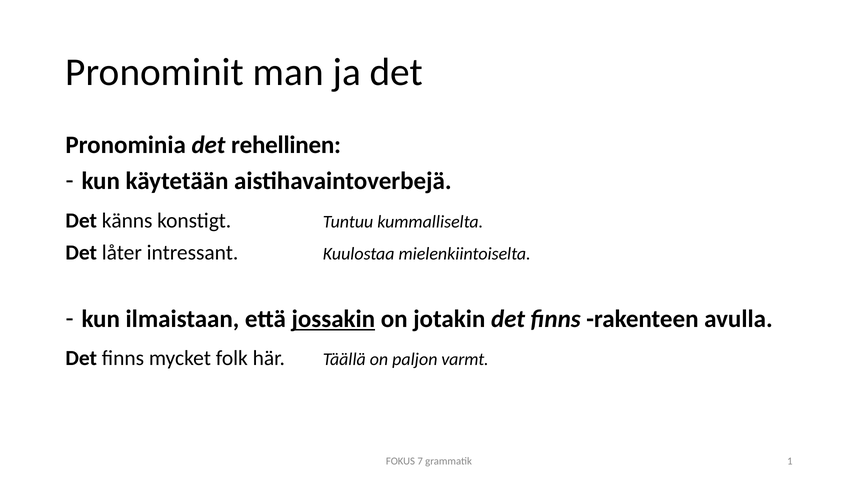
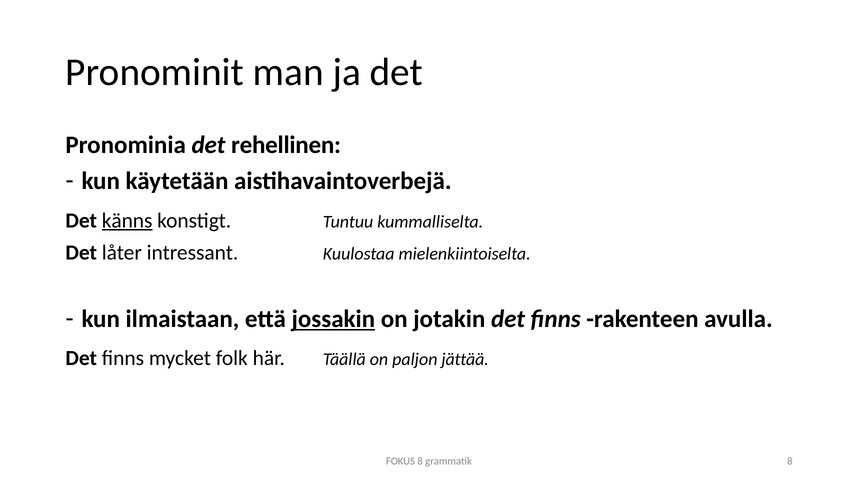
känns underline: none -> present (127, 220)
varmt: varmt -> jättää (465, 359)
FOKUS 7: 7 -> 8 (420, 461)
grammatik 1: 1 -> 8 (790, 461)
